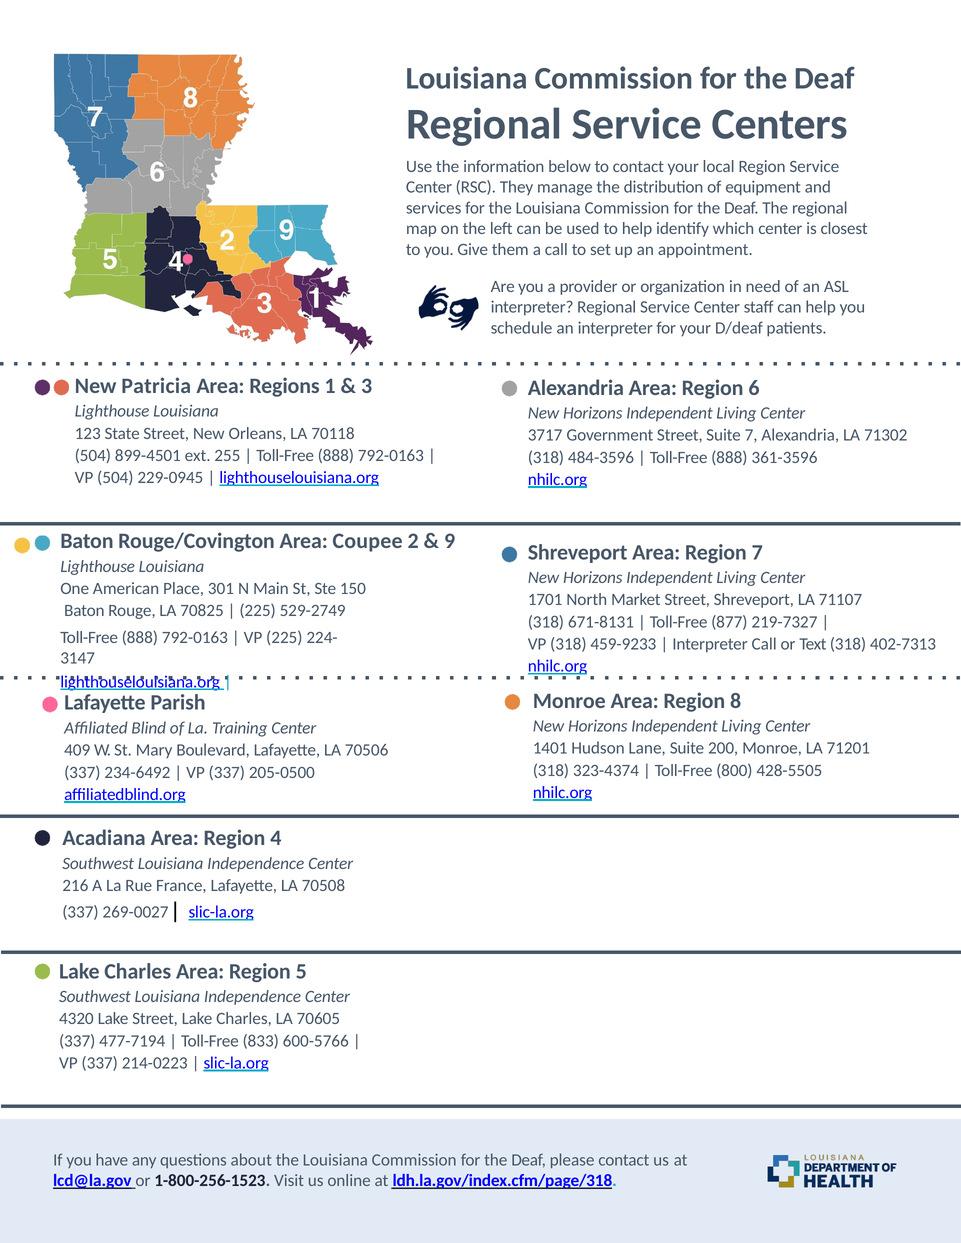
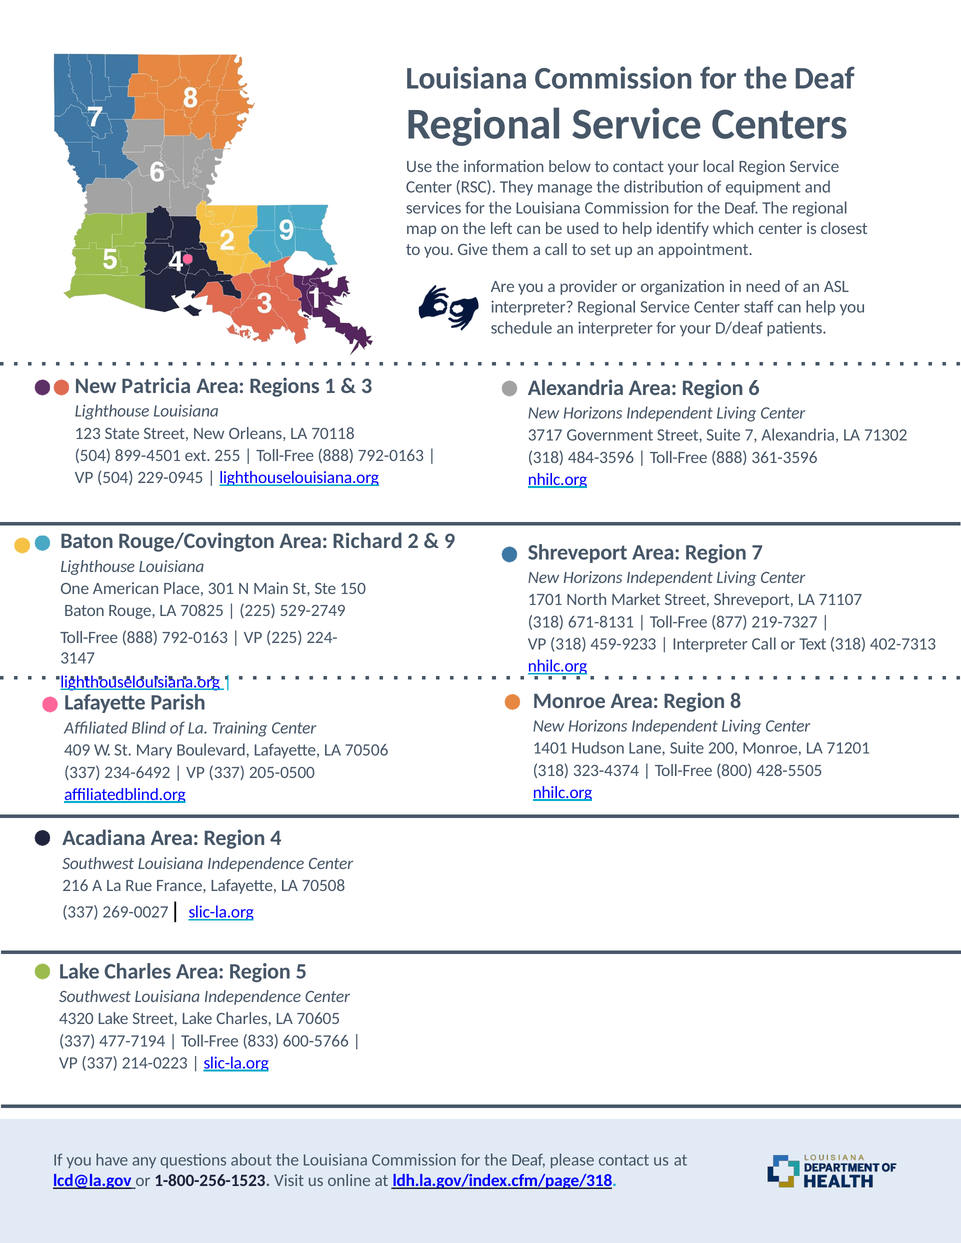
Coupee: Coupee -> Richard (368, 541)
